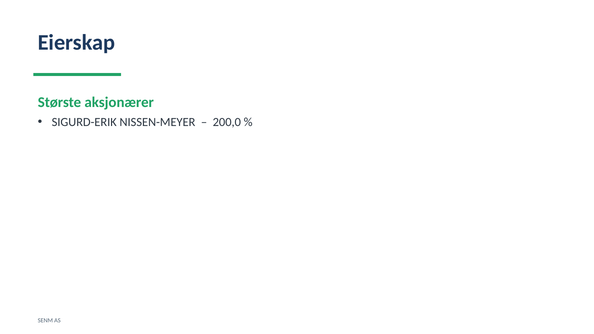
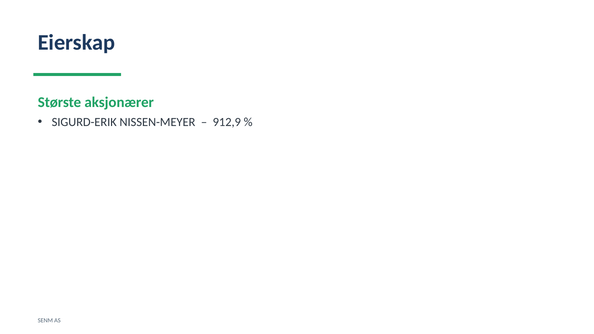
200,0: 200,0 -> 912,9 (227, 122)
